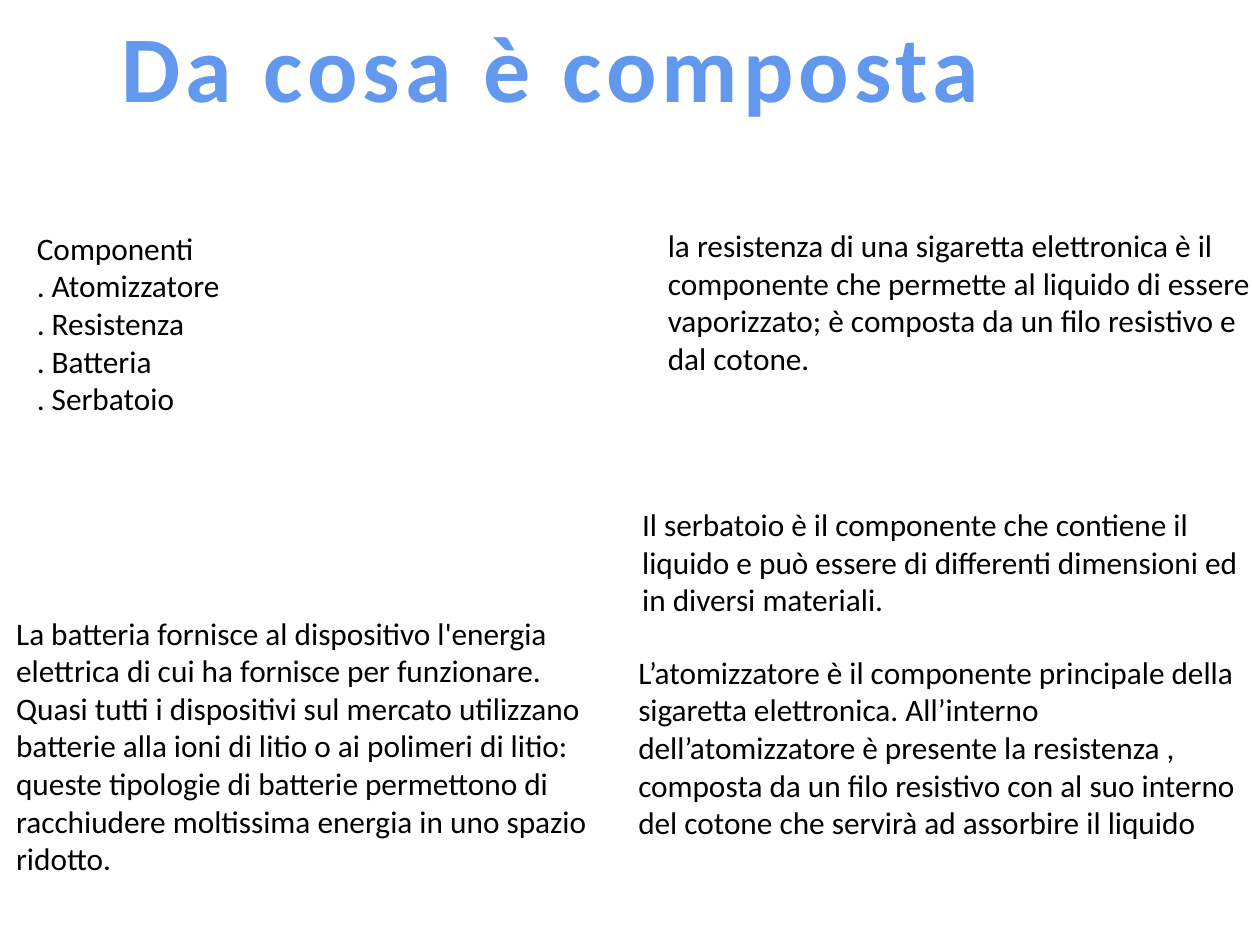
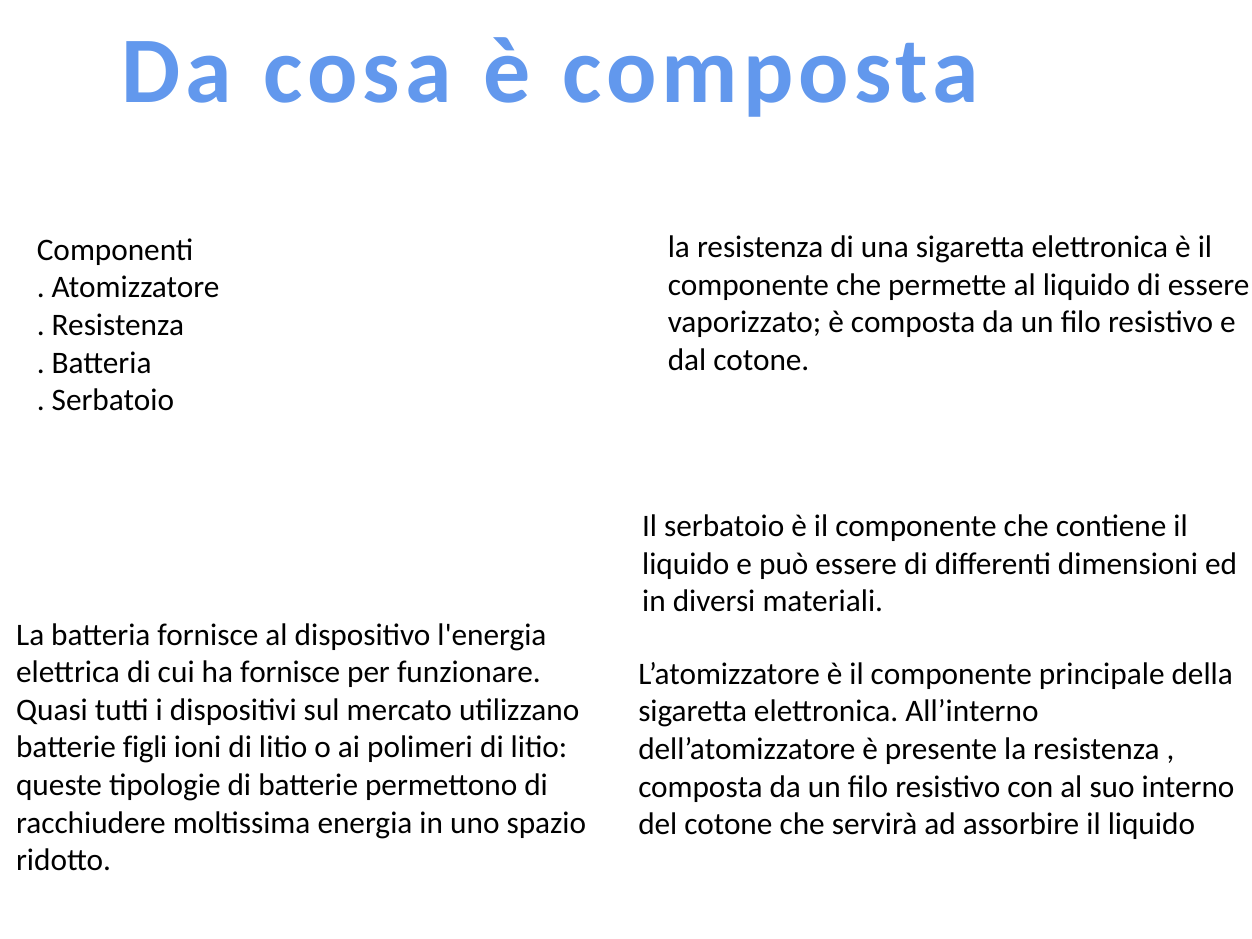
alla: alla -> figli (145, 748)
